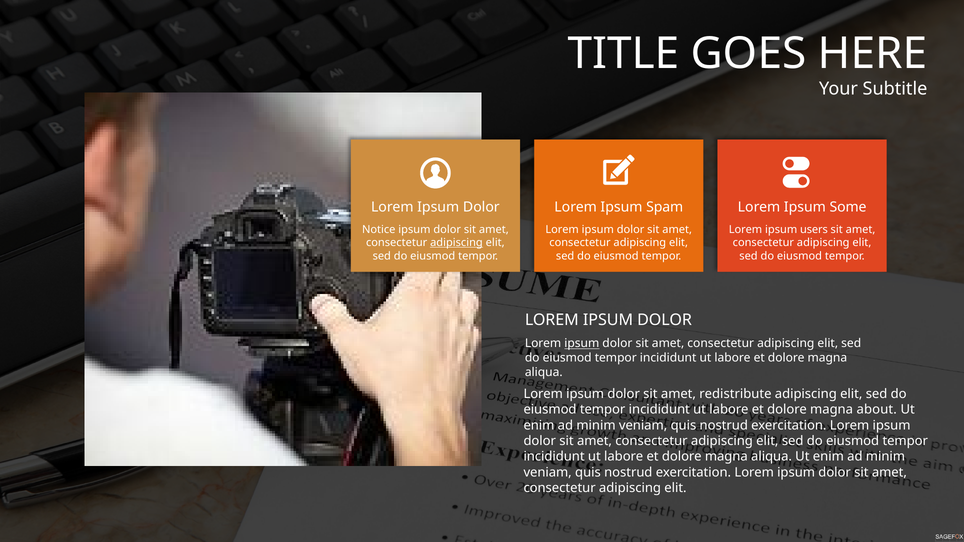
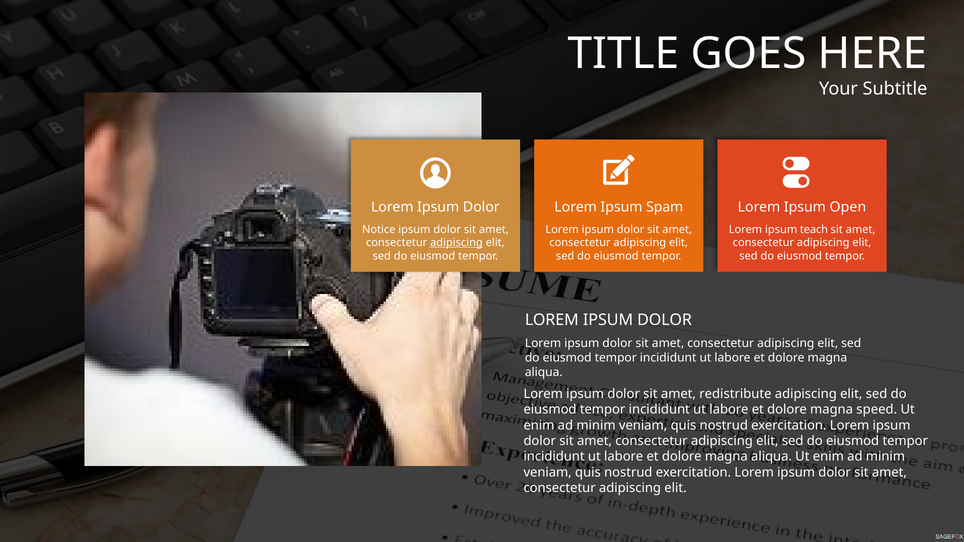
Some: Some -> Open (848, 207)
users: users -> teach (814, 230)
ipsum underline: present -> none (582, 344)
about: about -> speed (877, 410)
